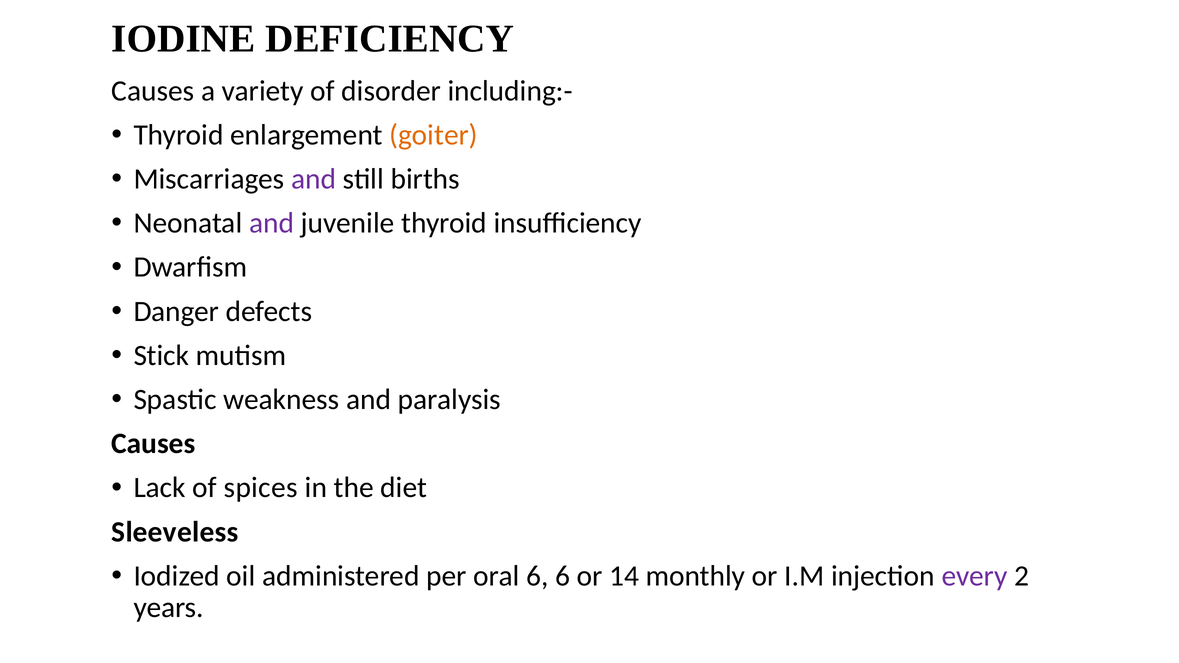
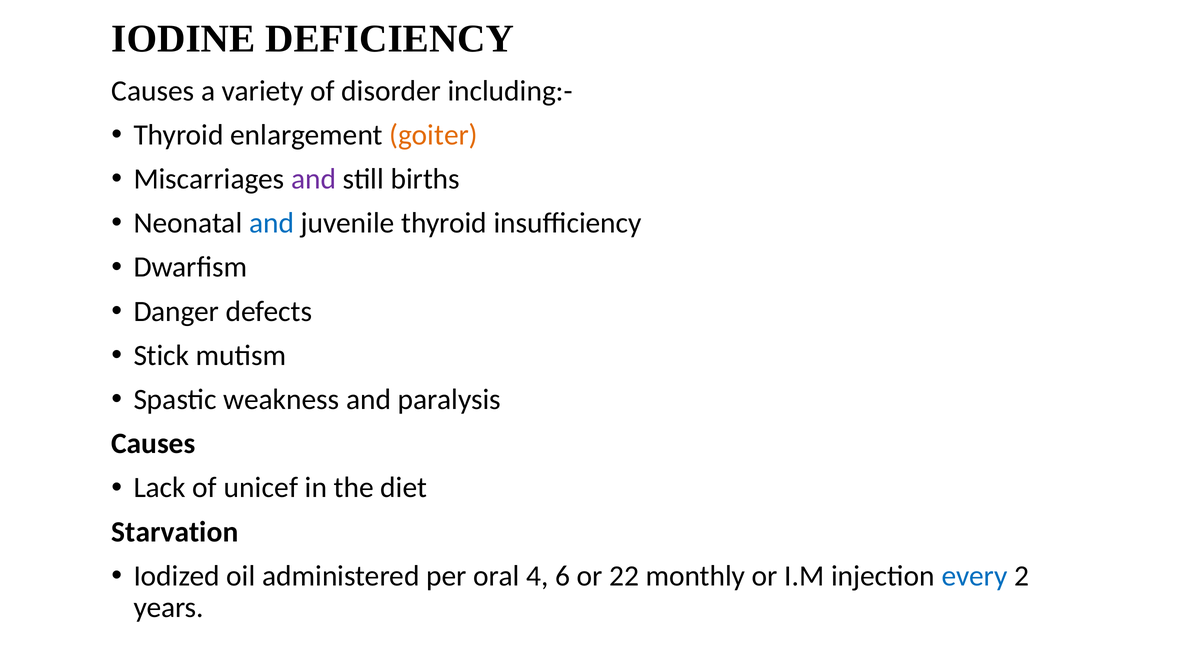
and colour: purple -> blue (272, 223)
spices: spices -> unicef (261, 488)
Sleeveless: Sleeveless -> Starvation (175, 532)
oral 6: 6 -> 4 (537, 576)
14: 14 -> 22 (624, 576)
every colour: purple -> blue (975, 576)
